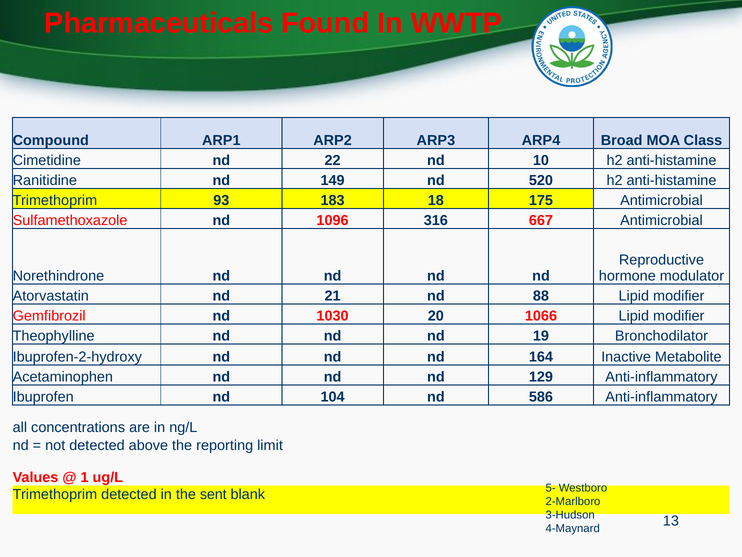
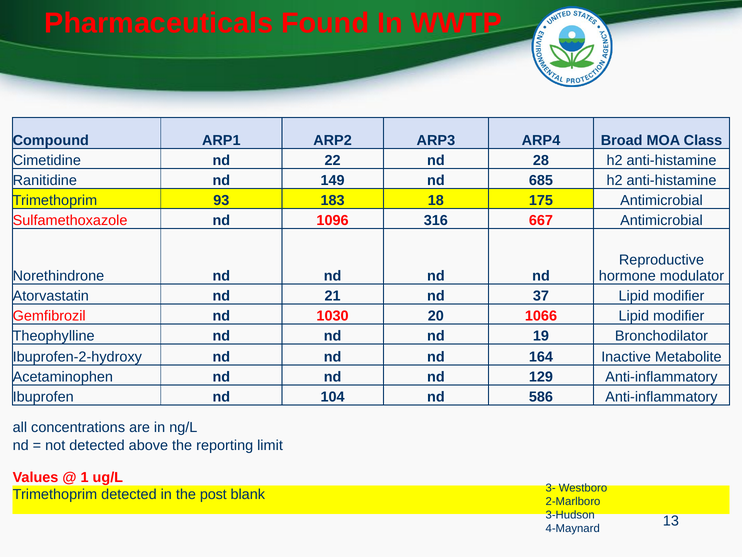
10: 10 -> 28 (541, 161)
520: 520 -> 685 (541, 181)
88: 88 -> 37 (541, 296)
5-: 5- -> 3- (551, 487)
sent: sent -> post (213, 494)
